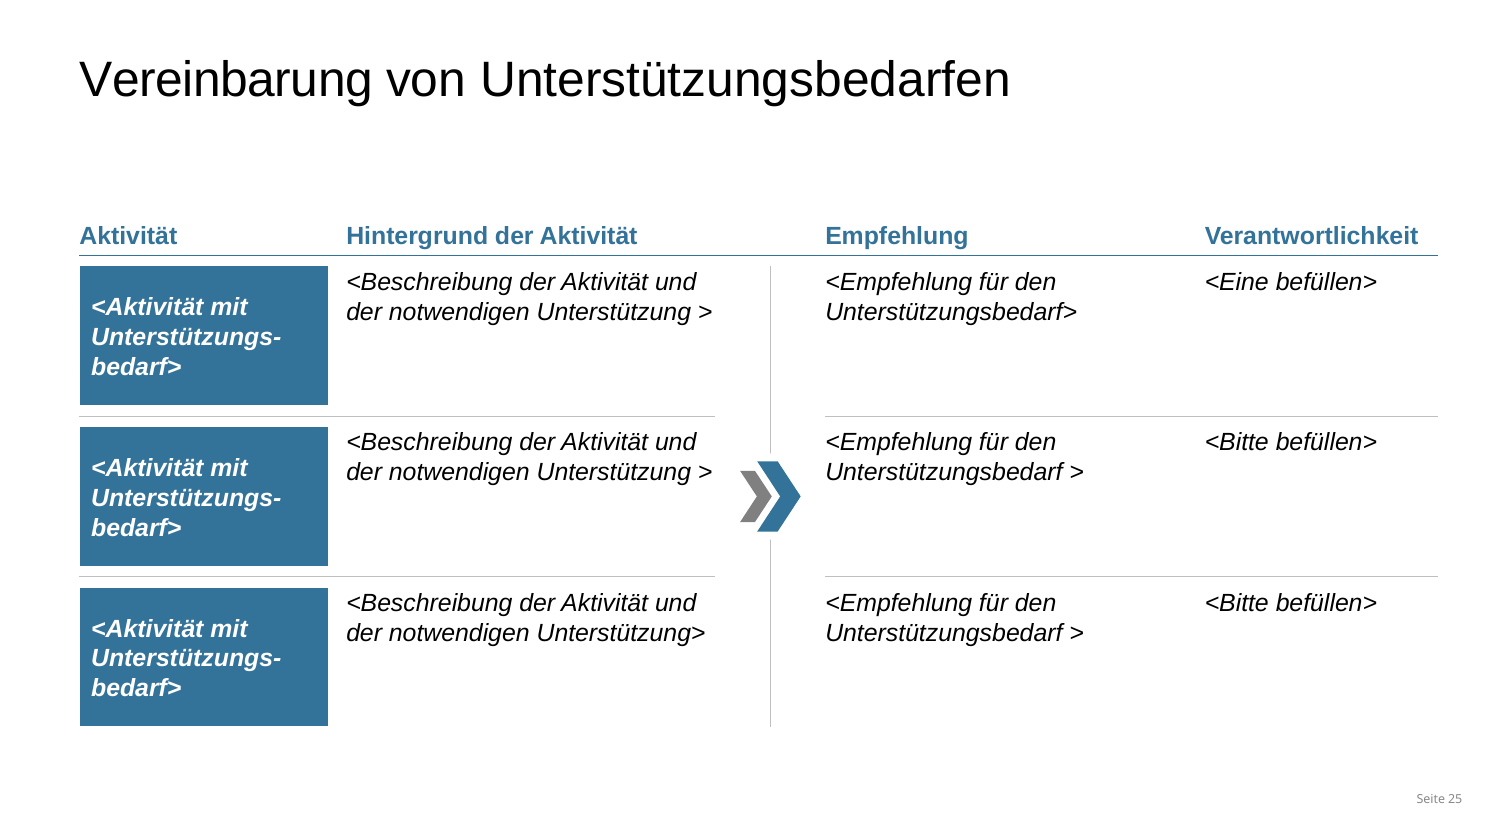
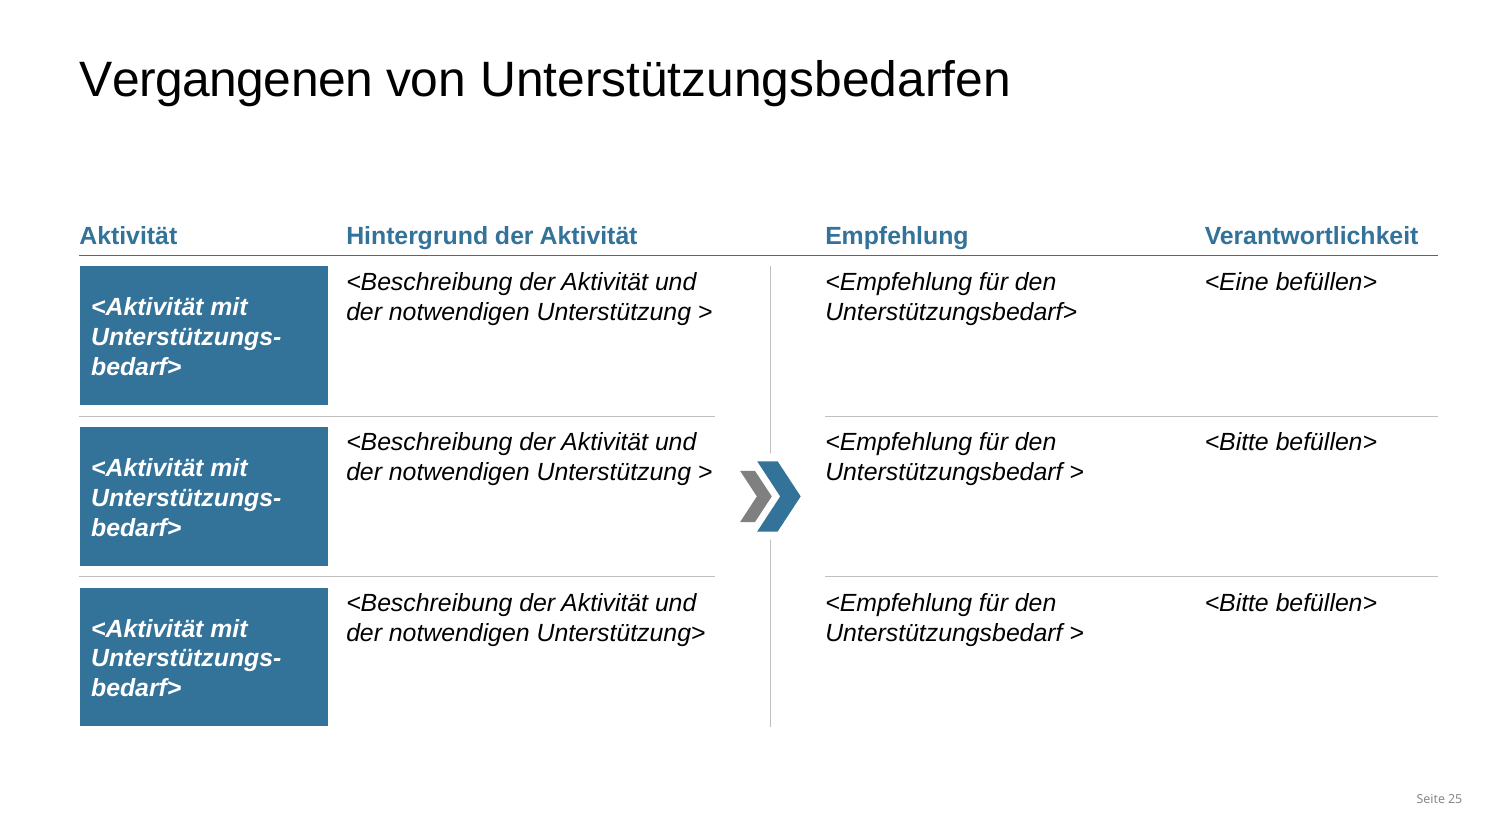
Vereinbarung: Vereinbarung -> Vergangenen (226, 80)
